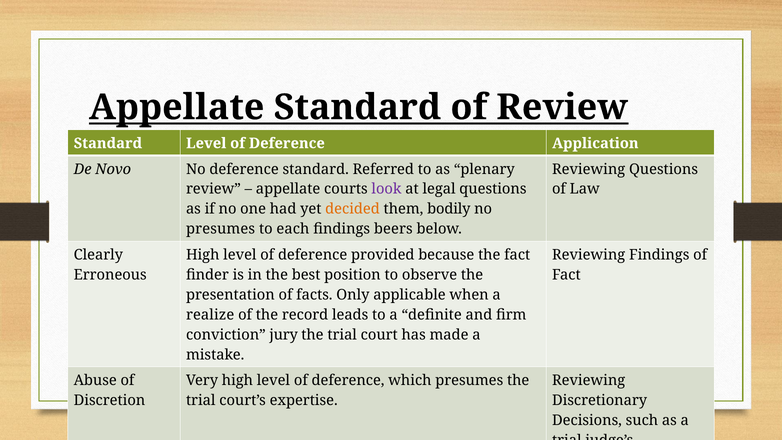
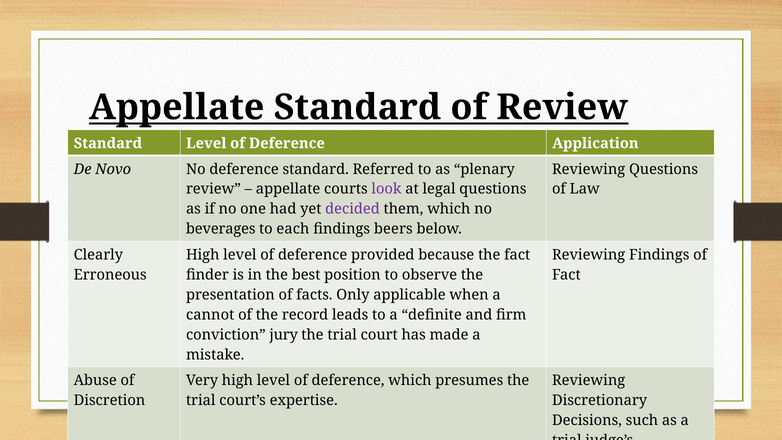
decided colour: orange -> purple (352, 209)
them bodily: bodily -> which (449, 209)
presumes: presumes -> beverages (221, 229)
realize: realize -> cannot (210, 315)
